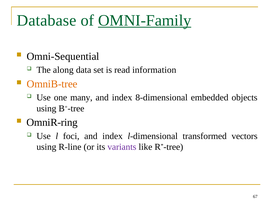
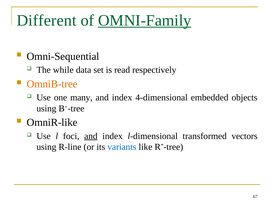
Database: Database -> Different (47, 20)
along: along -> while (63, 70)
information: information -> respectively (154, 70)
8-dimensional: 8-dimensional -> 4-dimensional (162, 98)
OmniR-ring: OmniR-ring -> OmniR-like (52, 123)
and underline: none -> present (91, 136)
variants colour: purple -> blue (122, 147)
